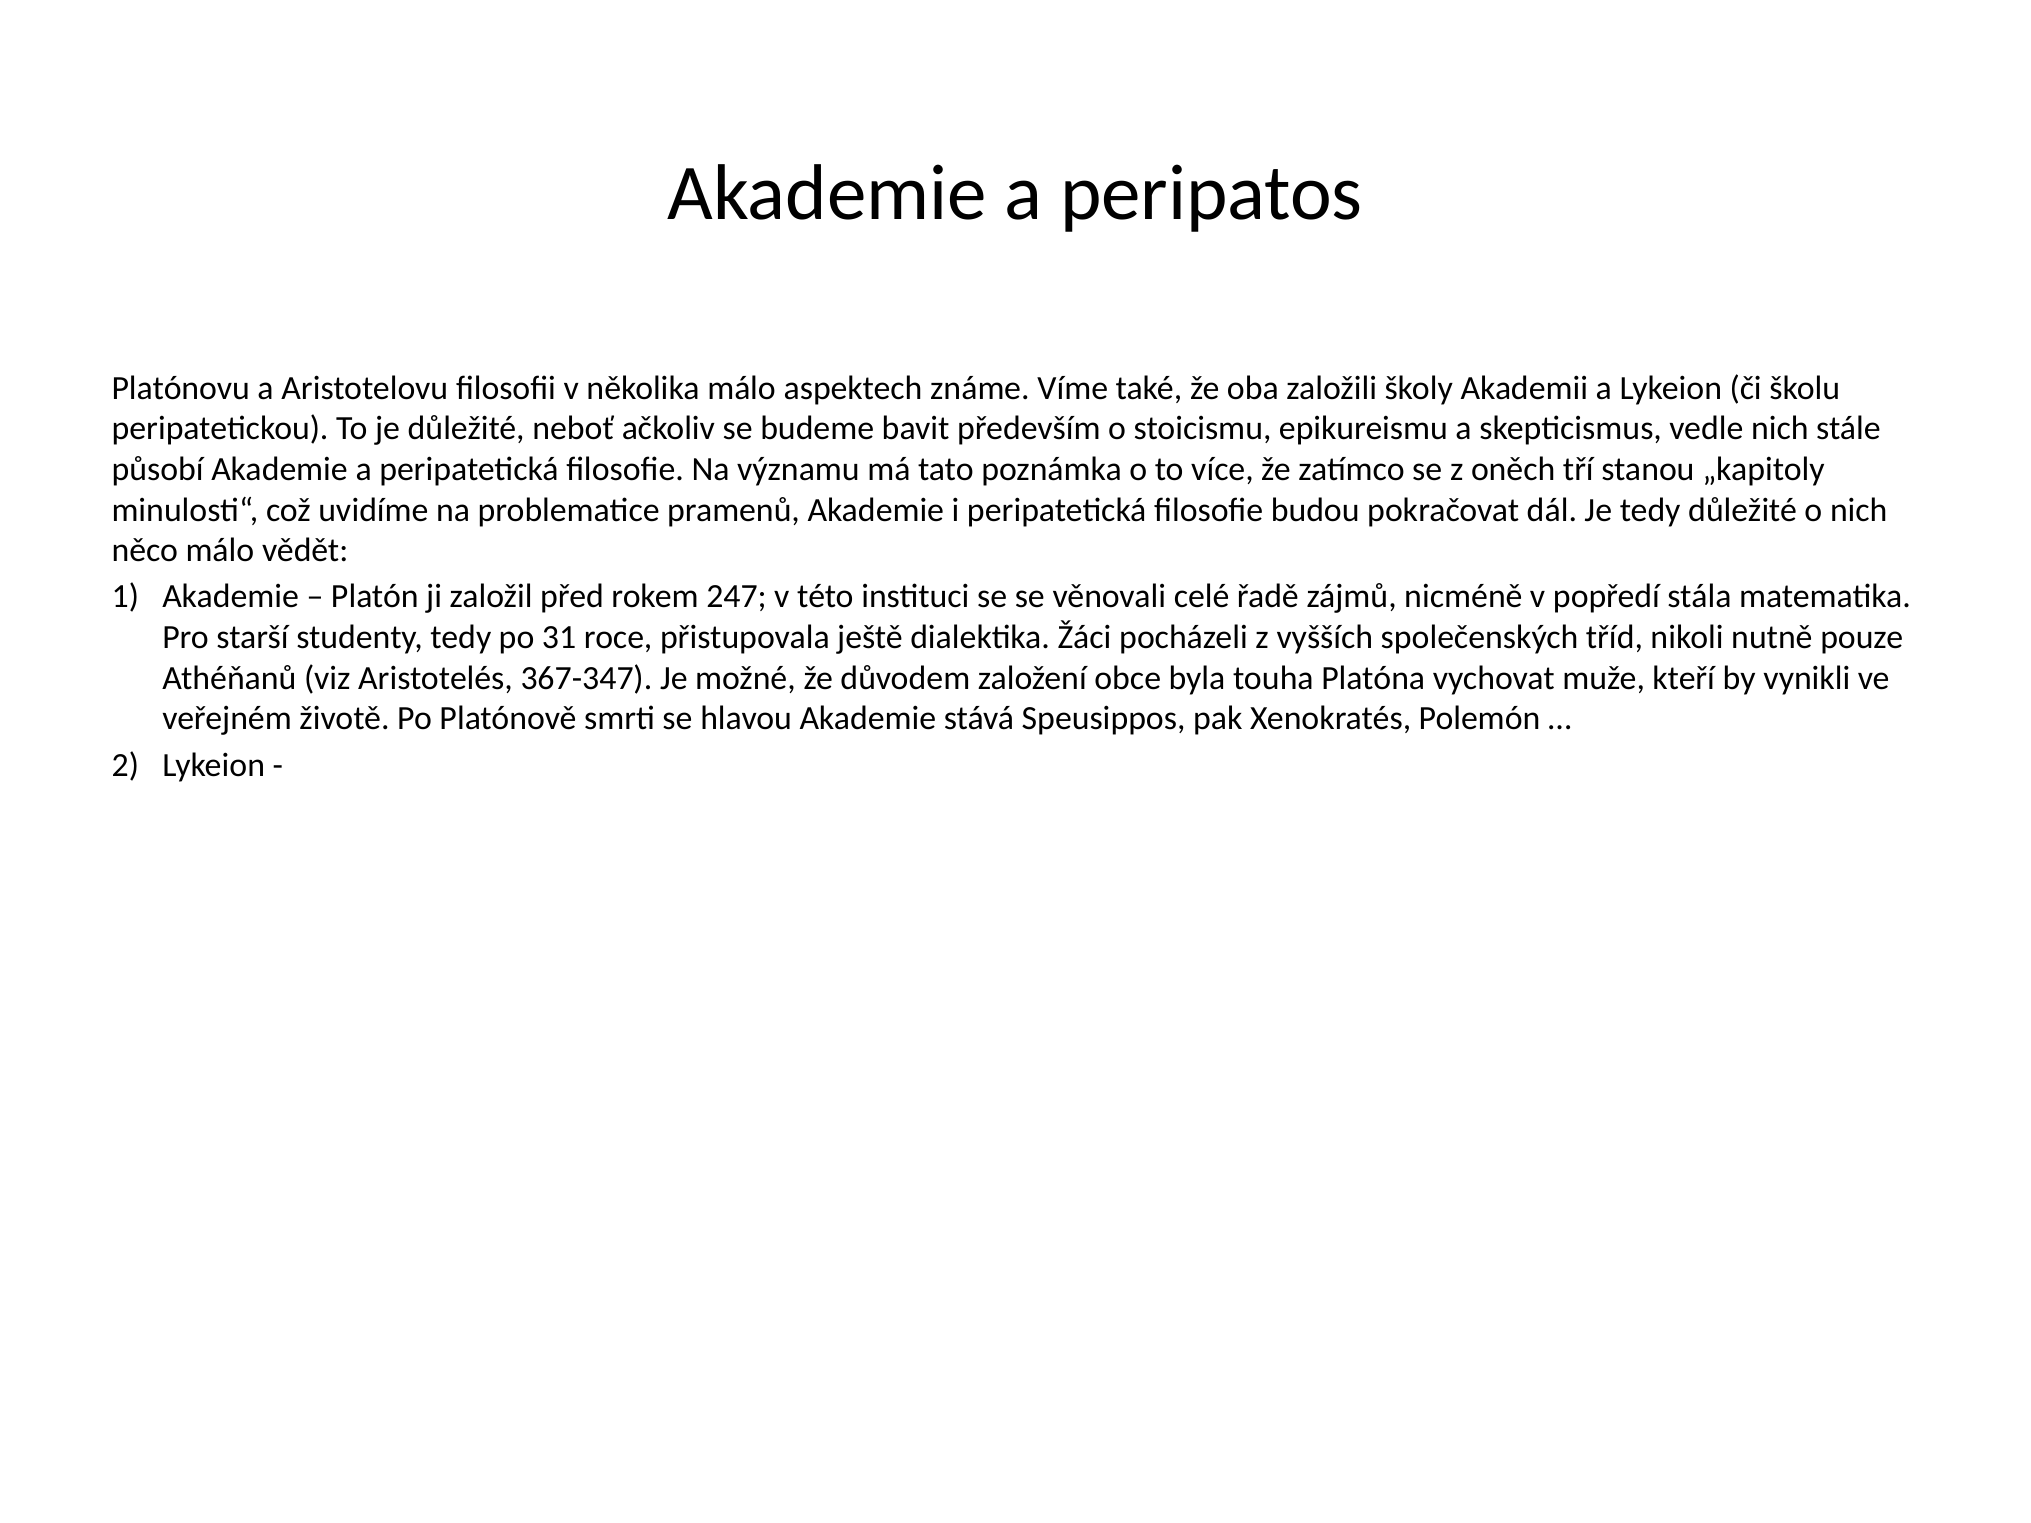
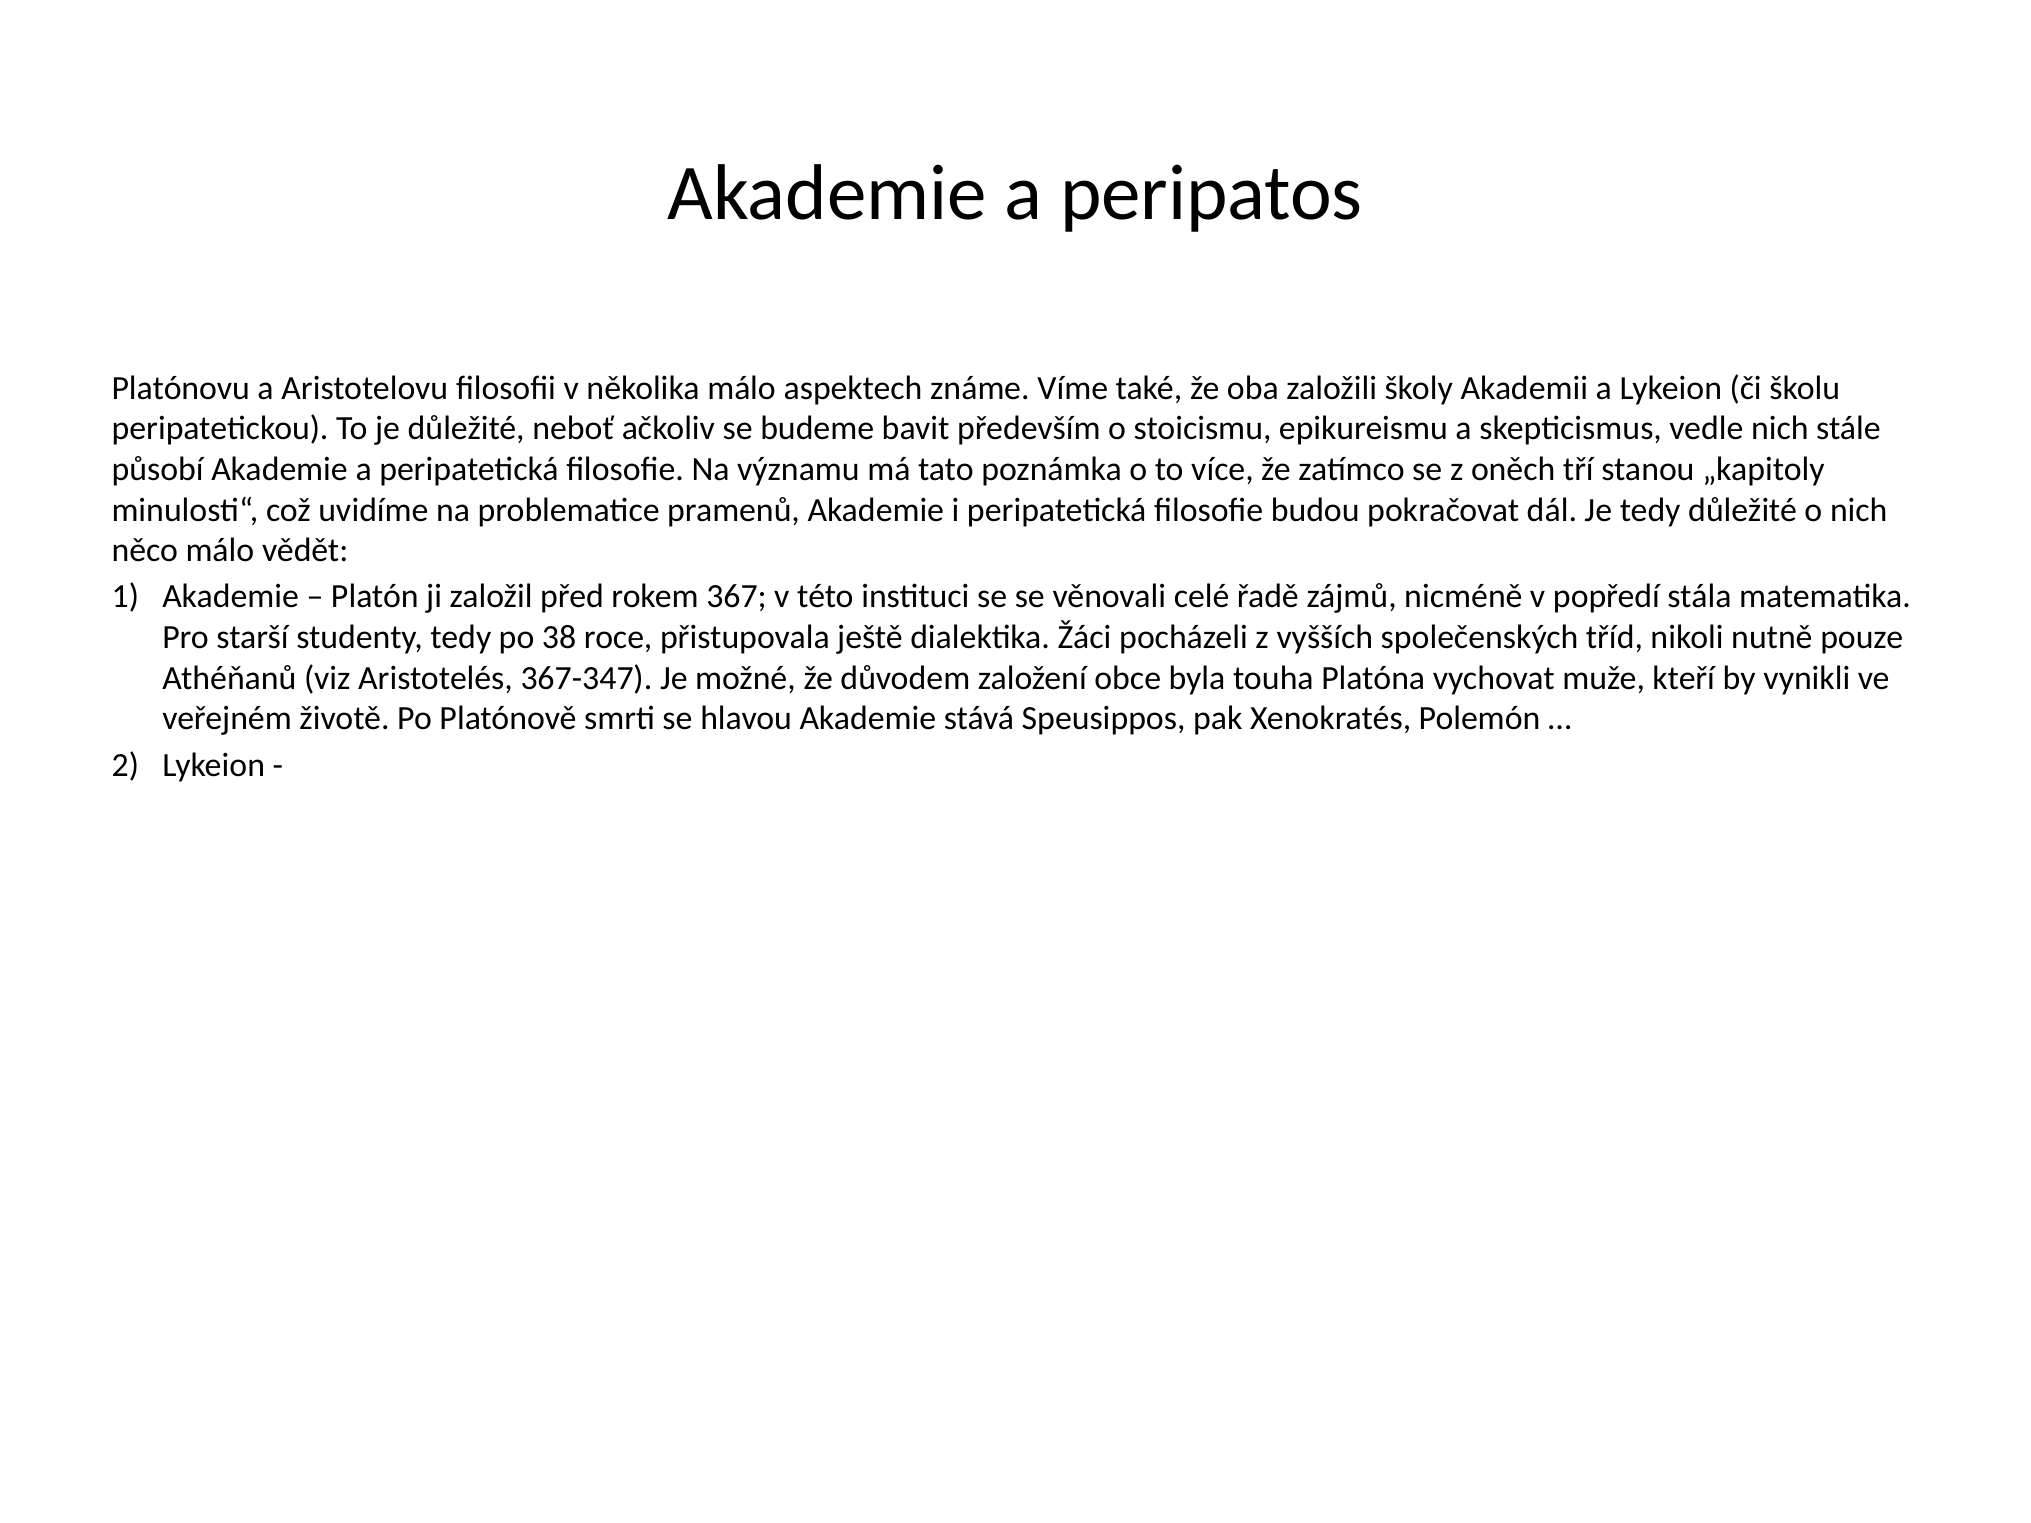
247: 247 -> 367 (737, 597)
31: 31 -> 38 (559, 637)
